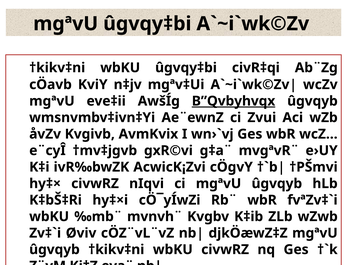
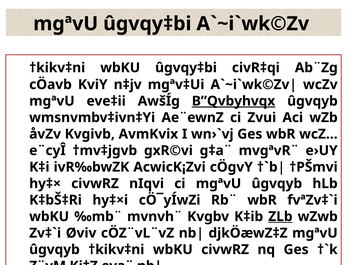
ZLb underline: none -> present (280, 216)
